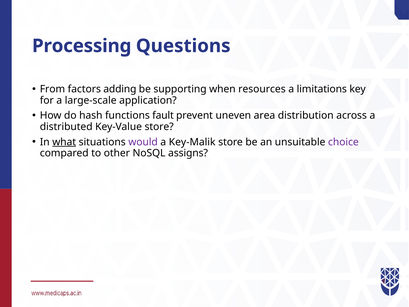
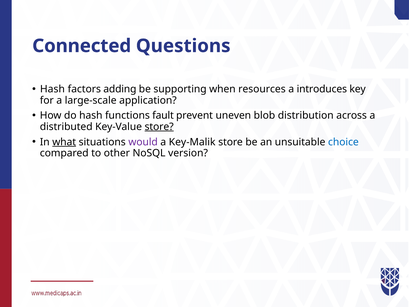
Processing: Processing -> Connected (82, 46)
From: From -> Hash (52, 89)
limitations: limitations -> introduces (322, 89)
area: area -> blob (264, 116)
store underline: none -> present (159, 127)
choice colour: purple -> blue (343, 142)
assigns: assigns -> version (188, 153)
